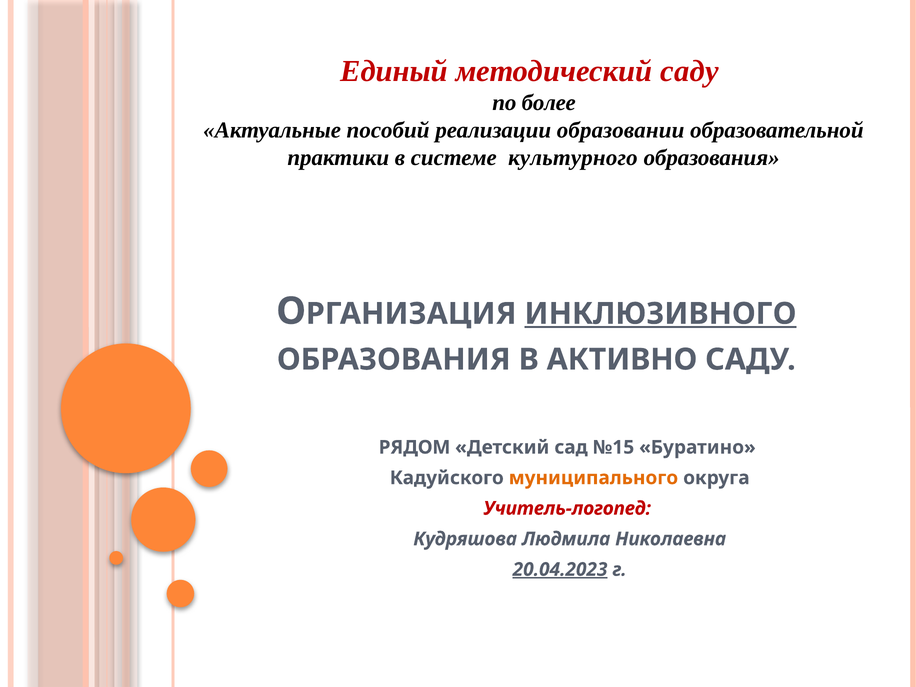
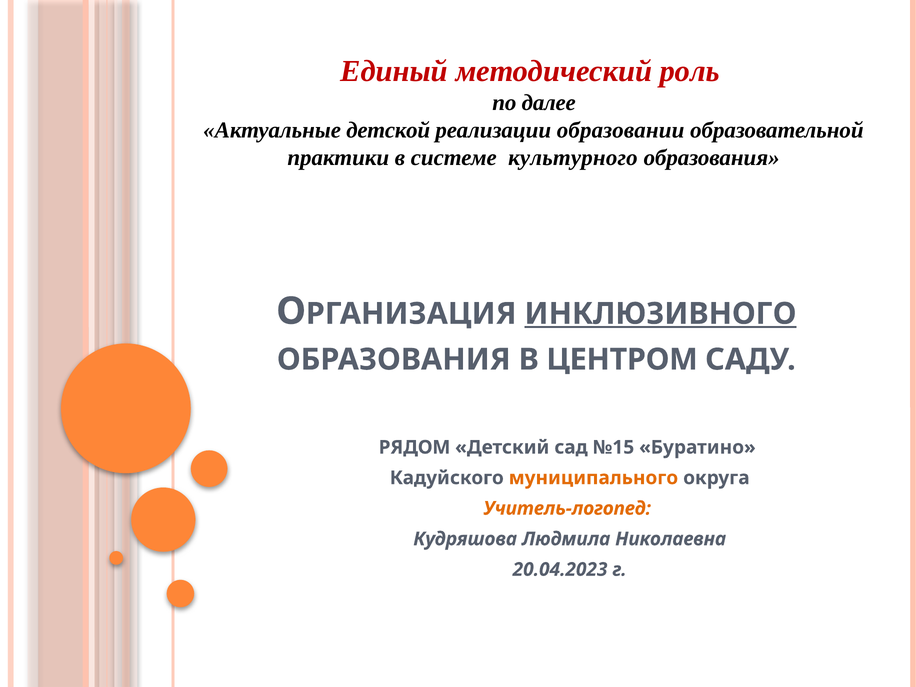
методический саду: саду -> роль (690, 71)
более: более -> далее (549, 103)
пособий: пособий -> детской (388, 130)
АКТИВНО: АКТИВНО -> ЦЕНТРОМ (622, 360)
Учитель-логопед colour: red -> orange (567, 508)
20.04.2023 underline: present -> none (560, 570)
